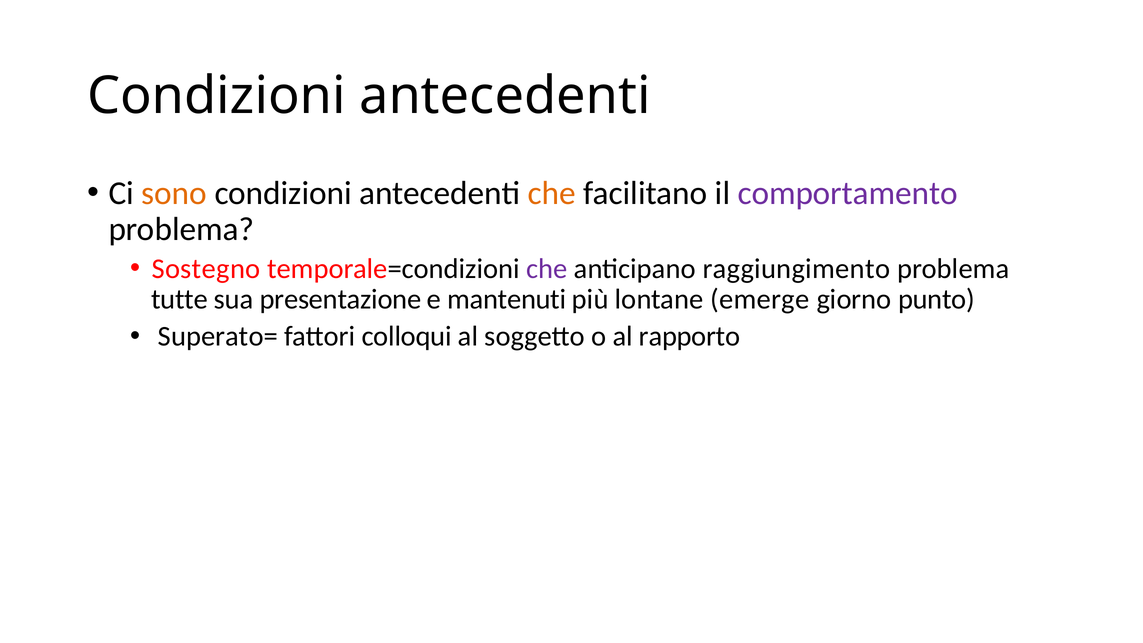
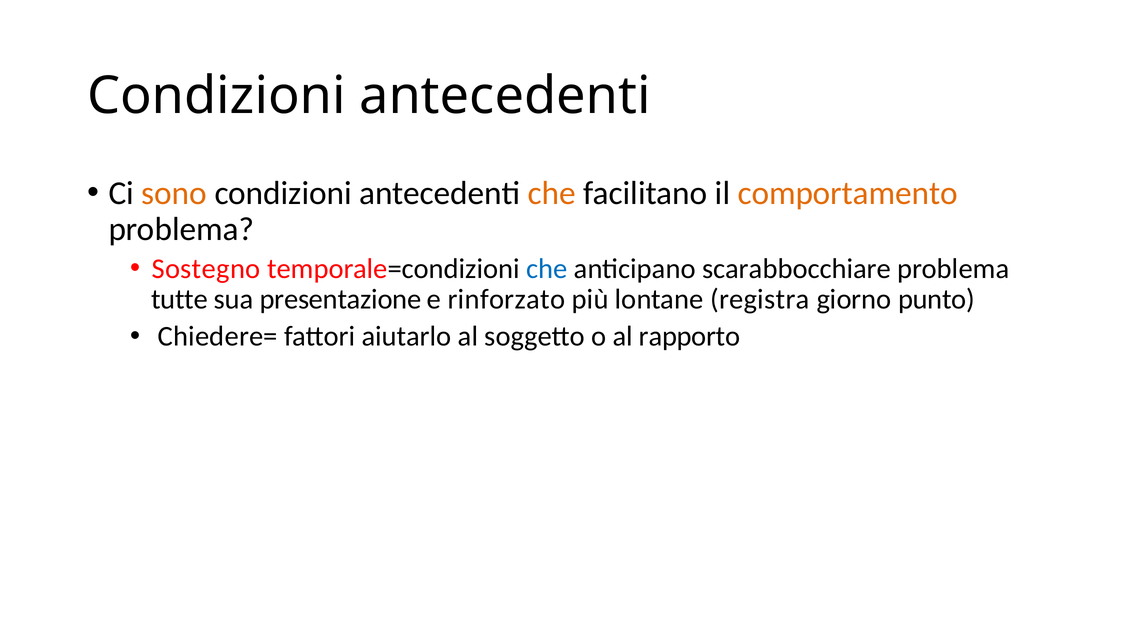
comportamento colour: purple -> orange (848, 193)
che colour: purple -> blue (547, 269)
raggiungimento: raggiungimento -> scarabbocchiare (797, 269)
mantenuti: mantenuti -> rinforzato (506, 300)
emerge: emerge -> registra (760, 300)
Superato=: Superato= -> Chiedere= (218, 336)
colloqui: colloqui -> aiutarlo (407, 336)
